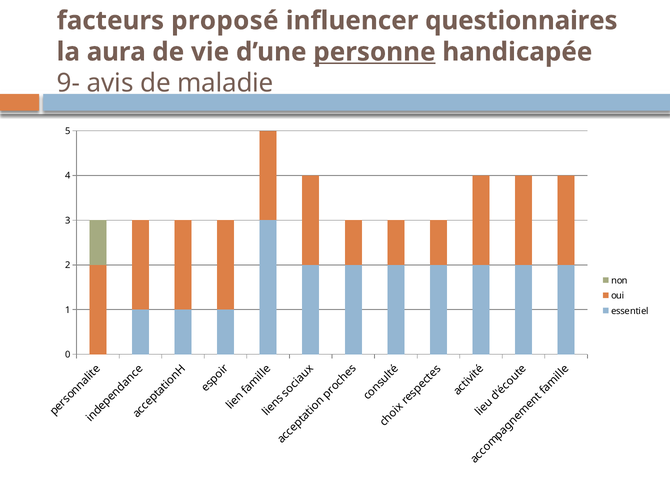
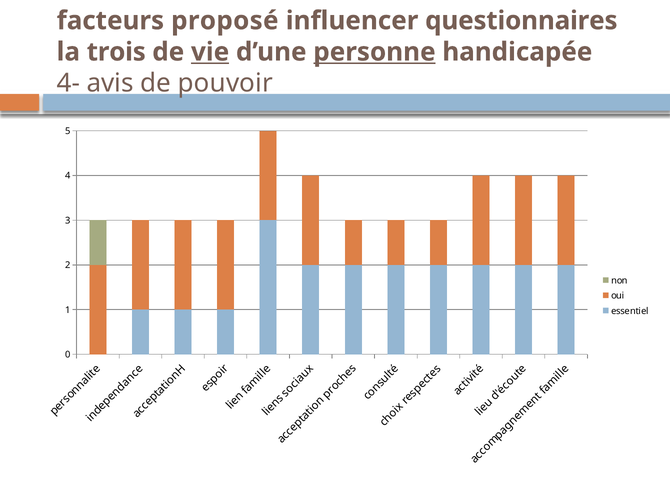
aura: aura -> trois (116, 52)
vie underline: none -> present (210, 52)
9-: 9- -> 4- (68, 83)
maladie: maladie -> pouvoir (225, 83)
